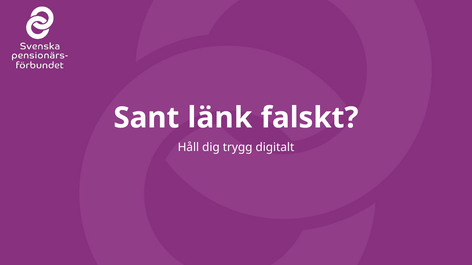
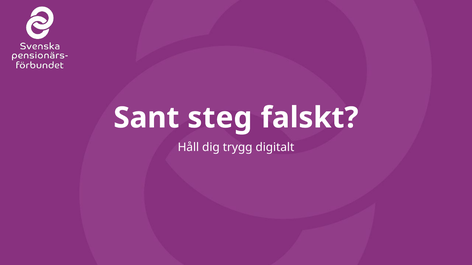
länk: länk -> steg (220, 118)
